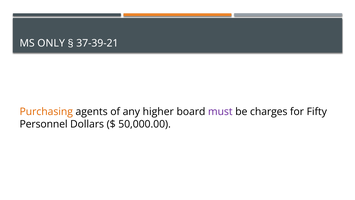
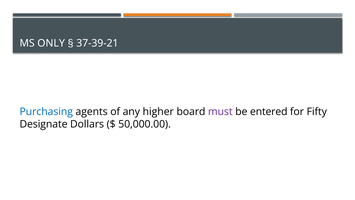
Purchasing colour: orange -> blue (46, 112)
charges: charges -> entered (269, 112)
Personnel: Personnel -> Designate (44, 124)
